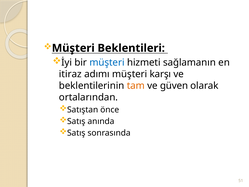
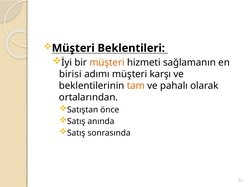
müşteri colour: blue -> orange (107, 62)
itiraz: itiraz -> birisi (70, 74)
güven: güven -> pahalı (174, 86)
